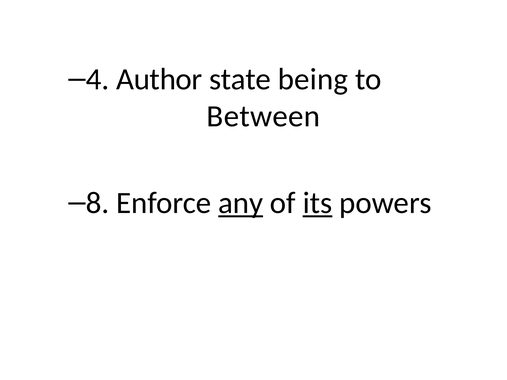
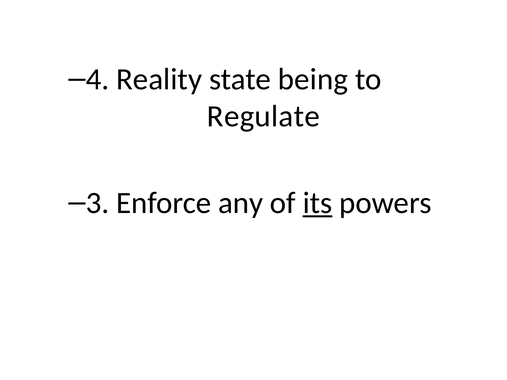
Author: Author -> Reality (159, 79)
Between: Between -> Regulate (263, 116)
8: 8 -> 3 (97, 203)
any underline: present -> none (241, 203)
